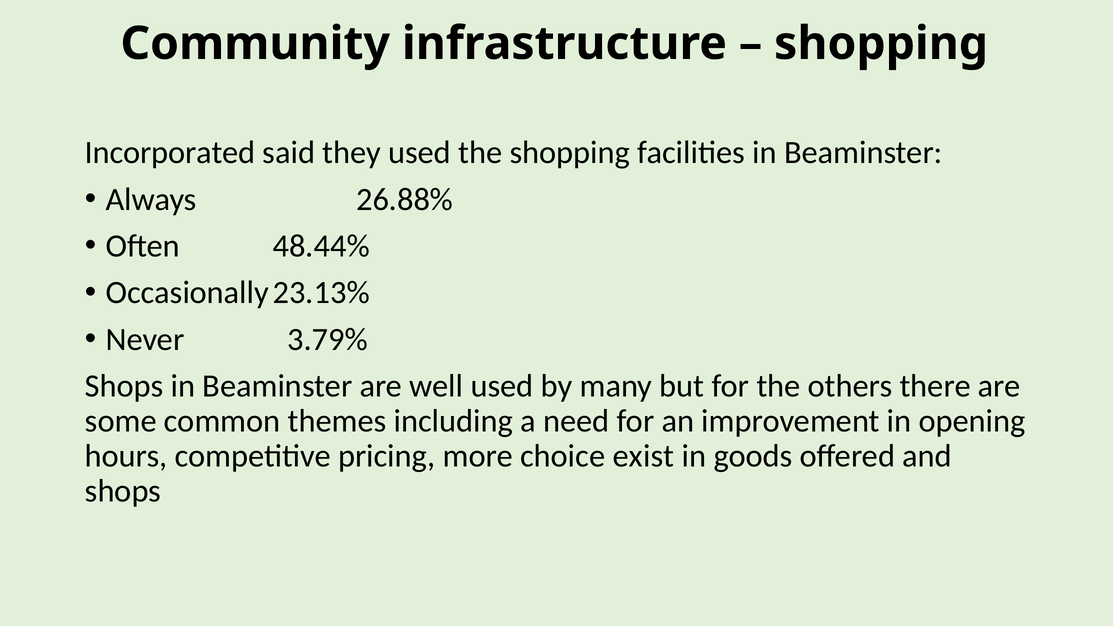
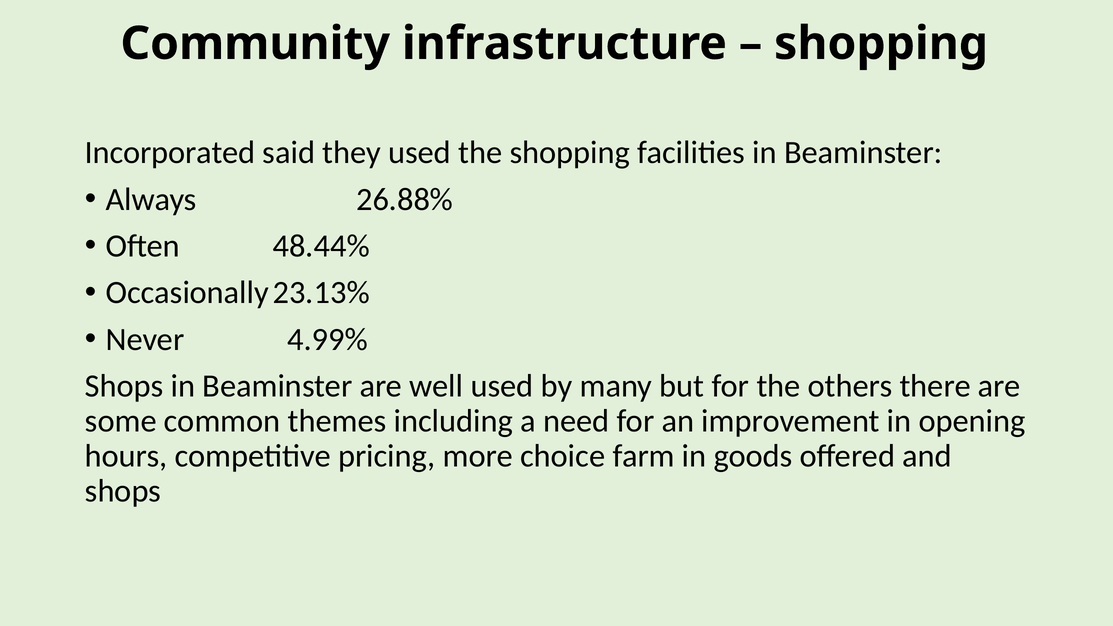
3.79%: 3.79% -> 4.99% (328, 339)
exist: exist -> farm (644, 456)
